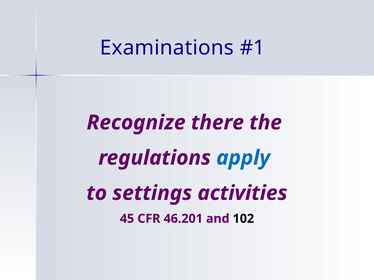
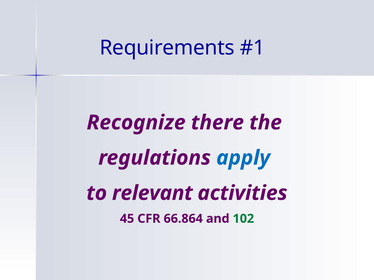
Examinations: Examinations -> Requirements (167, 48)
settings: settings -> relevant (152, 193)
46.201: 46.201 -> 66.864 (183, 219)
102 colour: black -> green (243, 219)
